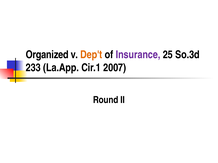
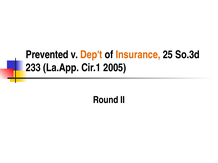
Organized: Organized -> Prevented (47, 55)
Insurance colour: purple -> orange (138, 55)
2007: 2007 -> 2005 (115, 68)
